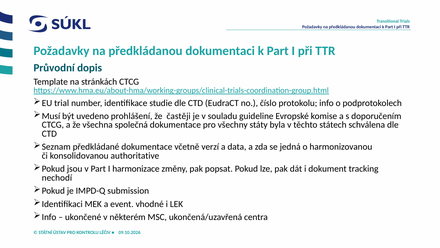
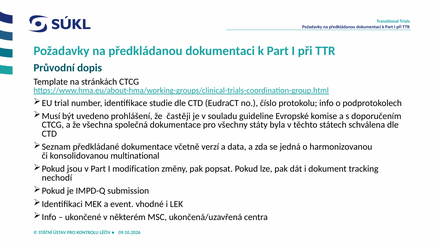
authoritative: authoritative -> multinational (135, 156)
harmonizace: harmonizace -> modification (136, 169)
